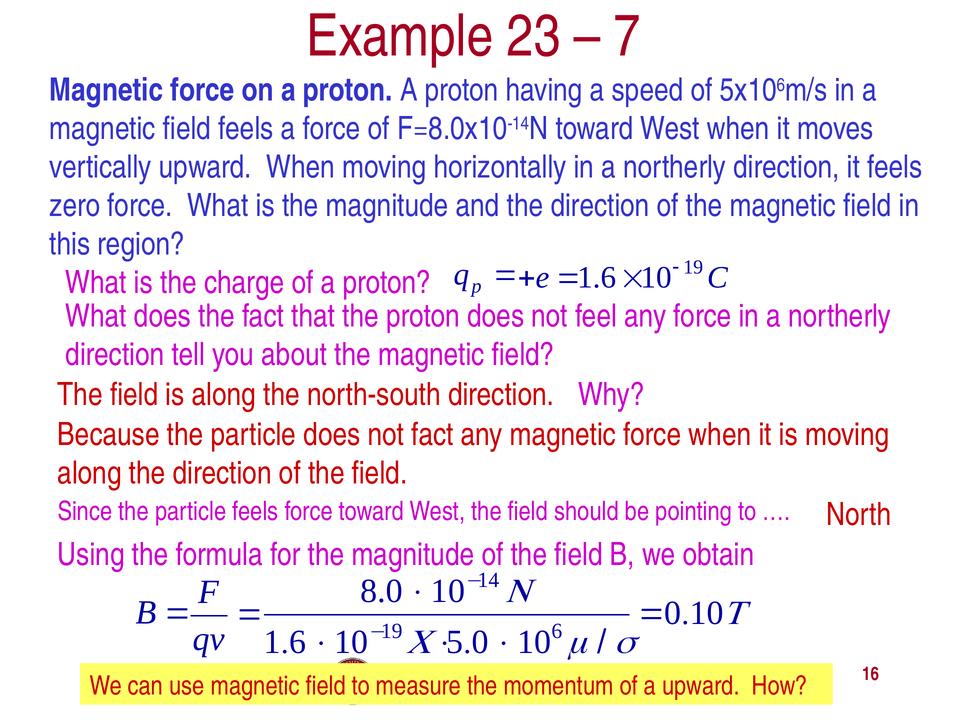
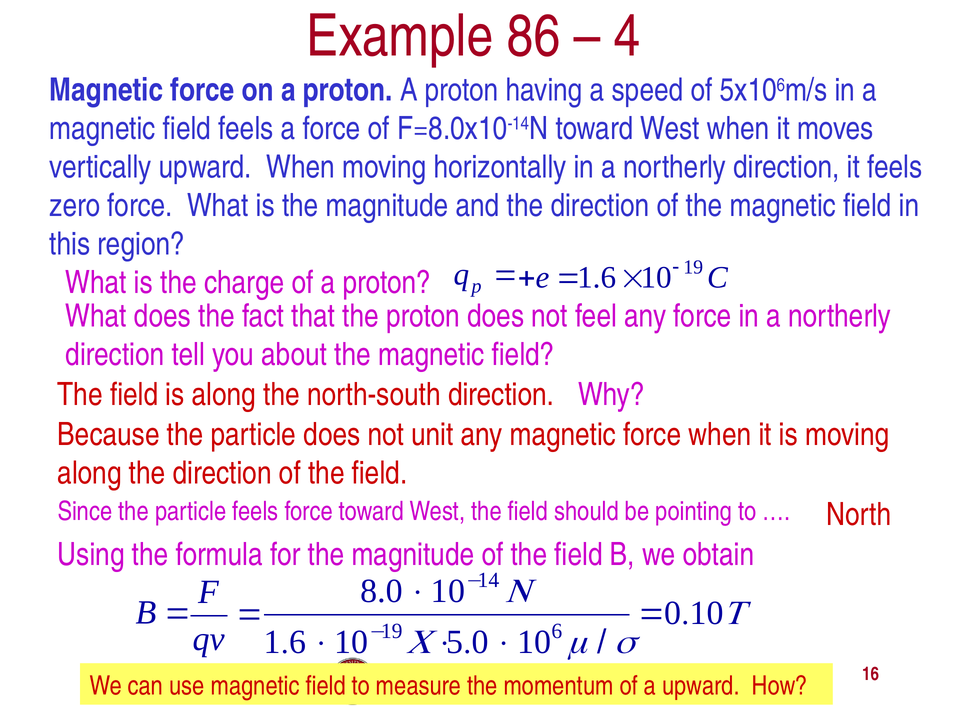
23: 23 -> 86 (534, 36)
7: 7 -> 4 (627, 36)
not fact: fact -> unit (432, 435)
